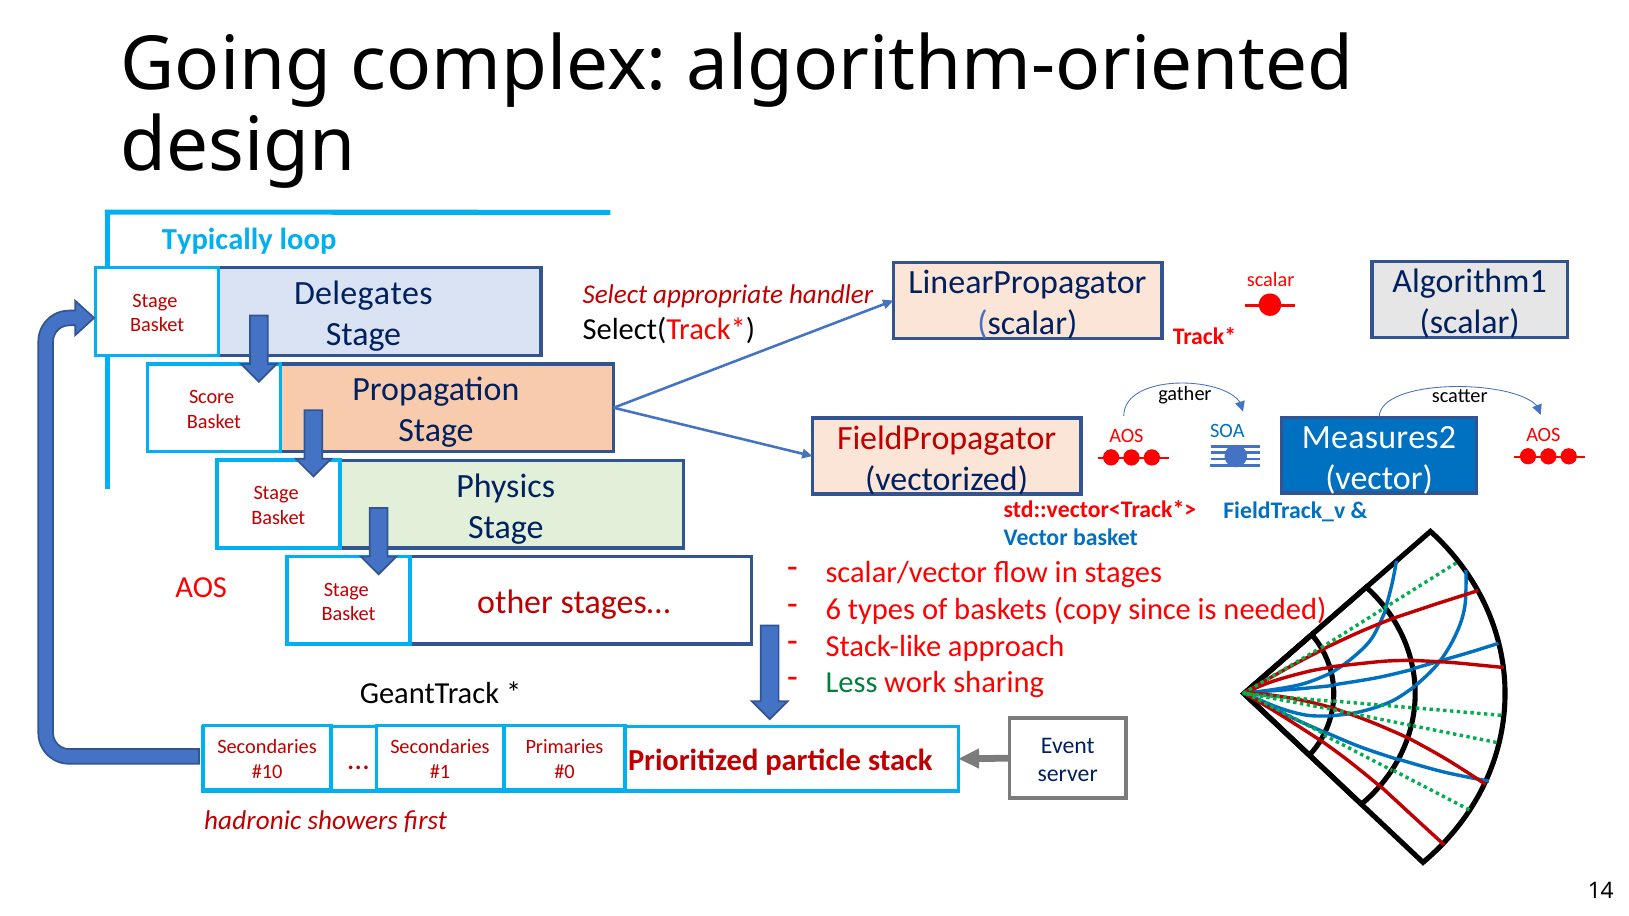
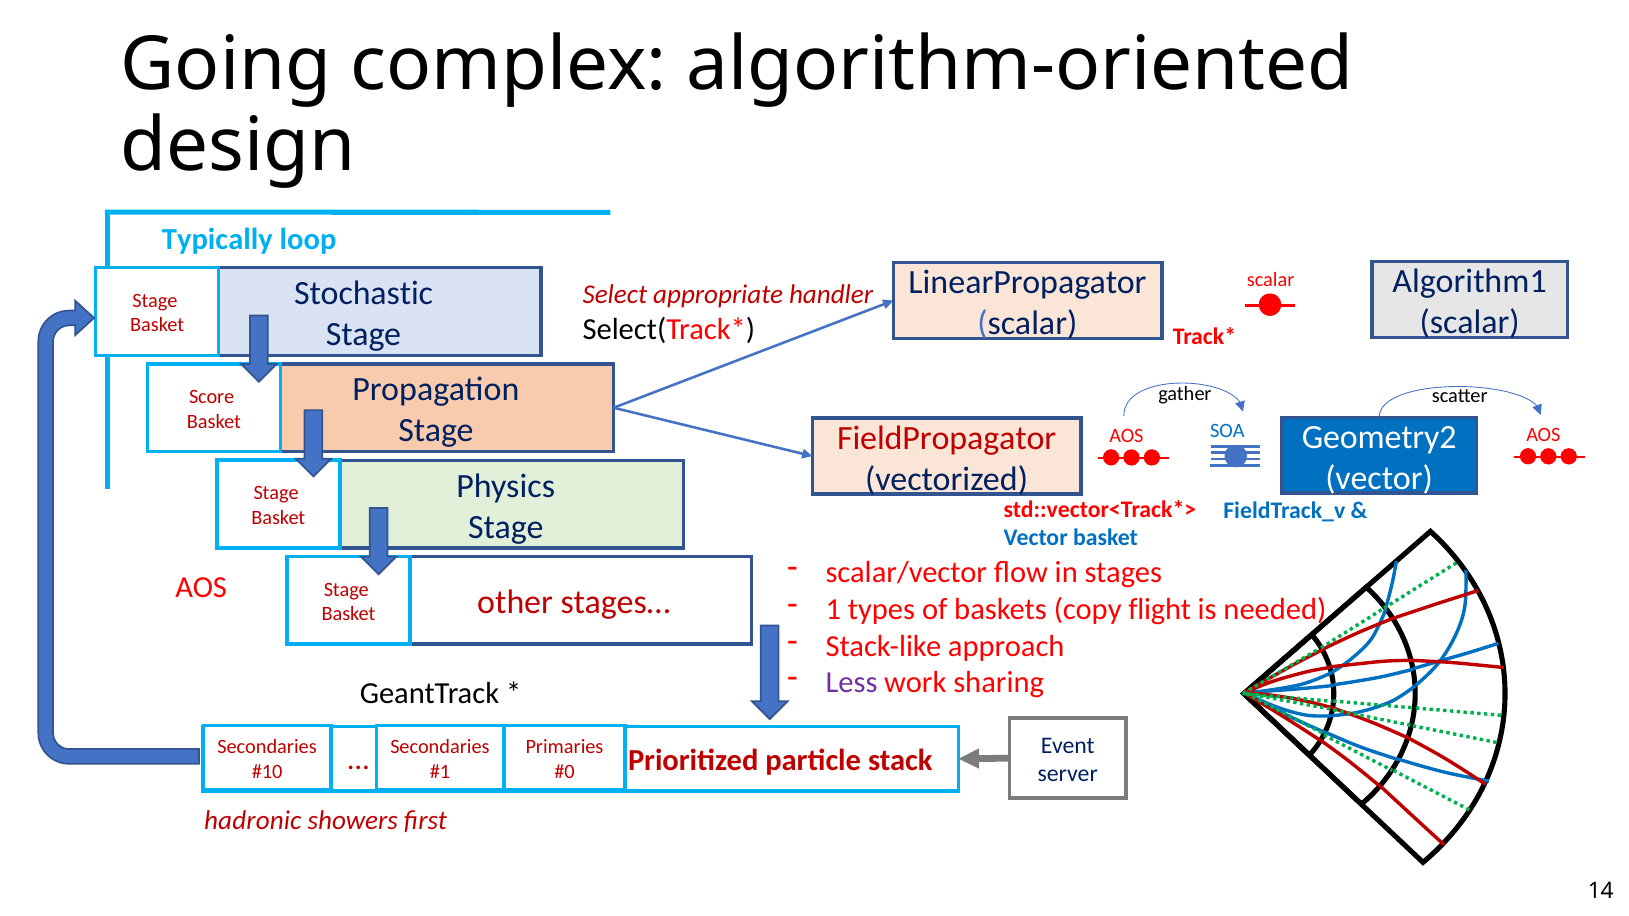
Delegates: Delegates -> Stochastic (364, 294)
Measures2: Measures2 -> Geometry2 (1379, 437)
6: 6 -> 1 (833, 610)
since: since -> flight (1160, 610)
Less colour: green -> purple (852, 683)
